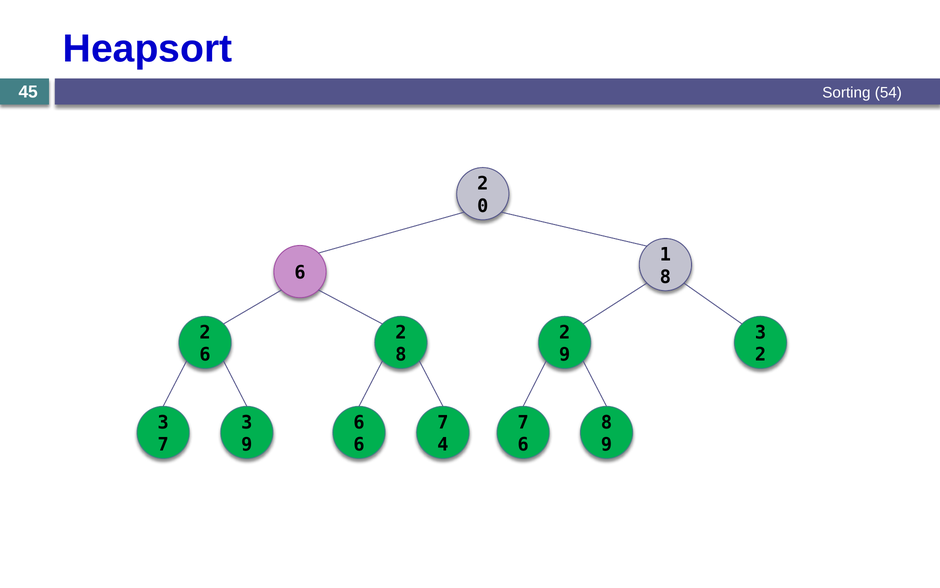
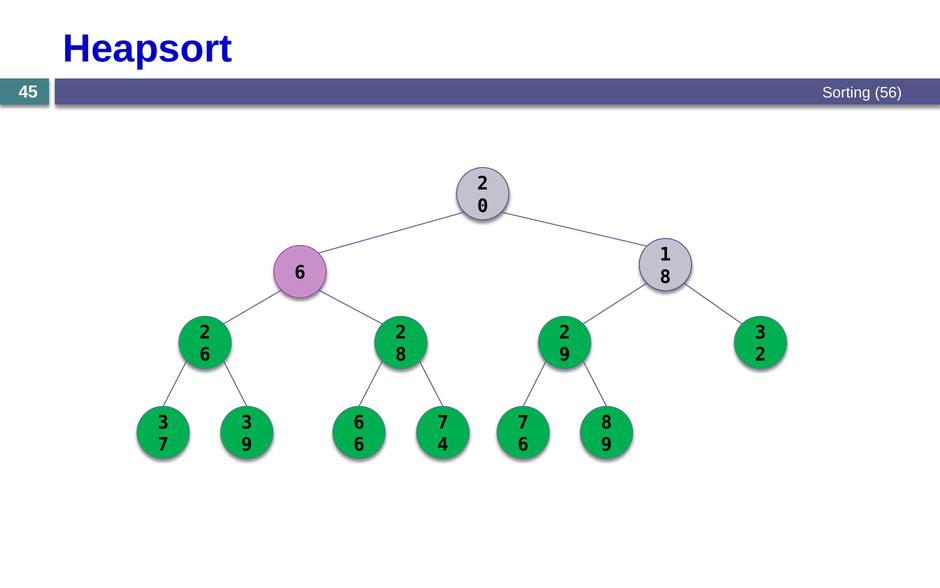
54: 54 -> 56 (888, 93)
